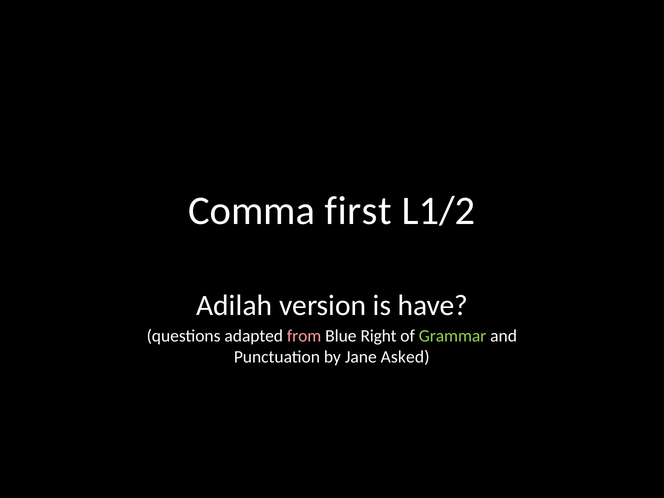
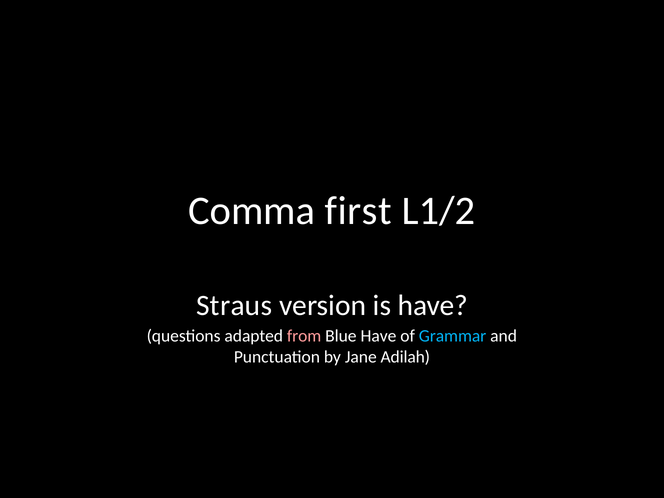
Adilah: Adilah -> Straus (234, 305)
Blue Right: Right -> Have (378, 336)
Grammar colour: light green -> light blue (453, 336)
Asked: Asked -> Adilah (405, 357)
